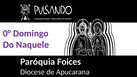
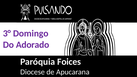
0°: 0° -> 3° (7, 33)
Naquele: Naquele -> Adorado (33, 45)
